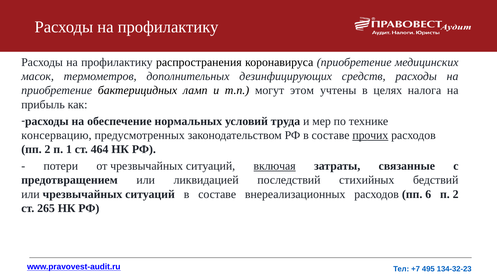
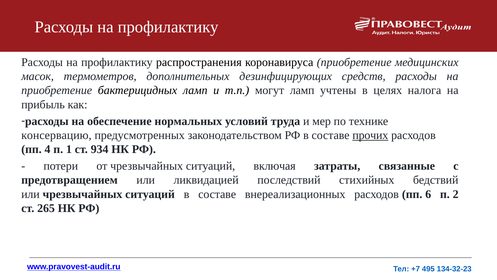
могут этом: этом -> ламп (302, 90)
пп 2: 2 -> 4 (47, 149)
464: 464 -> 934 (100, 149)
включая underline: present -> none (275, 166)
